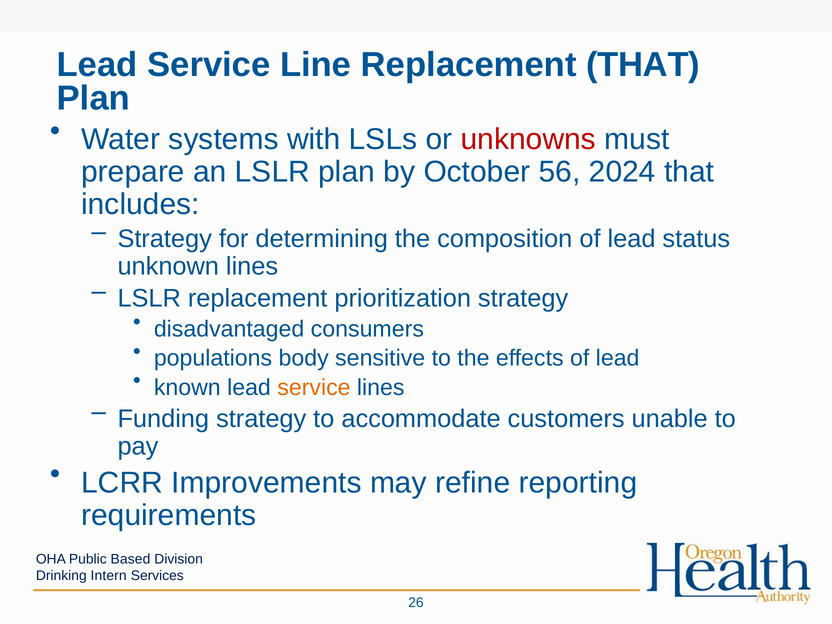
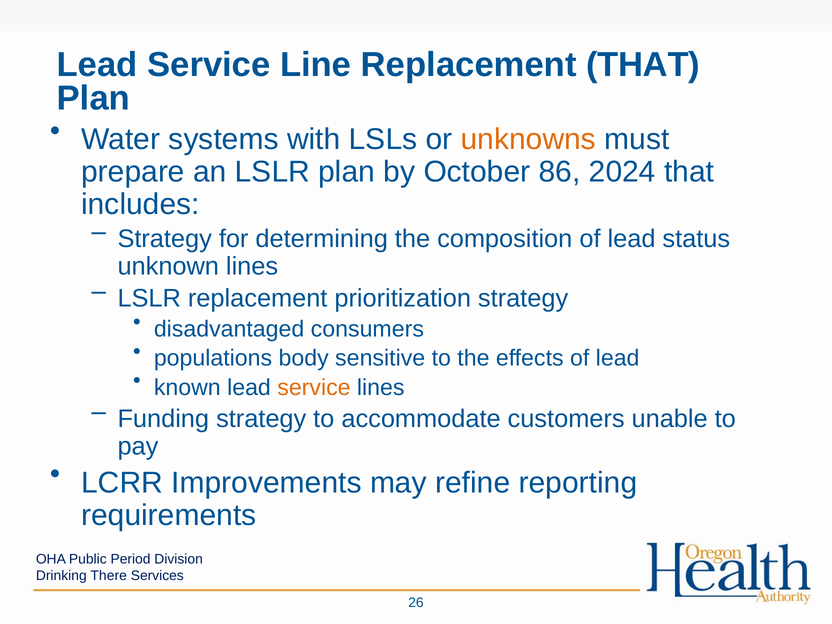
unknowns colour: red -> orange (528, 140)
56: 56 -> 86 (560, 172)
Based: Based -> Period (131, 559)
Intern: Intern -> There (109, 576)
